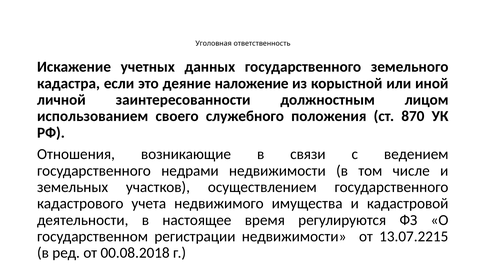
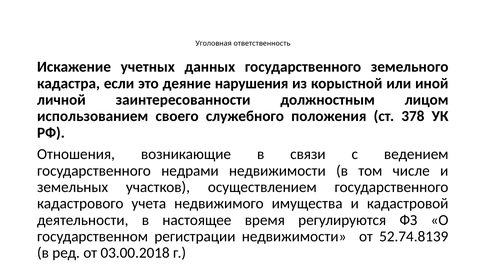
наложение: наложение -> нарушения (252, 83)
870: 870 -> 378 (413, 116)
13.07.2215: 13.07.2215 -> 52.74.8139 (414, 236)
00.08.2018: 00.08.2018 -> 03.00.2018 (135, 252)
